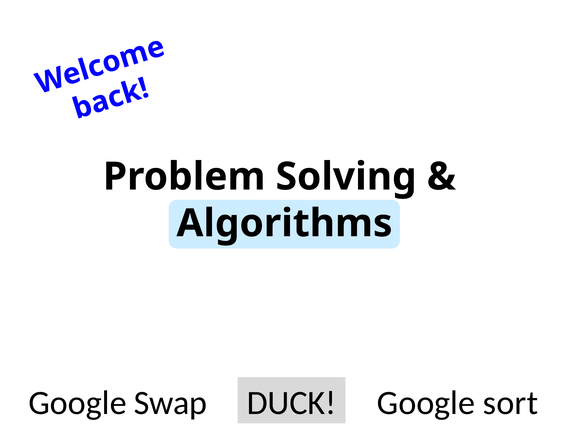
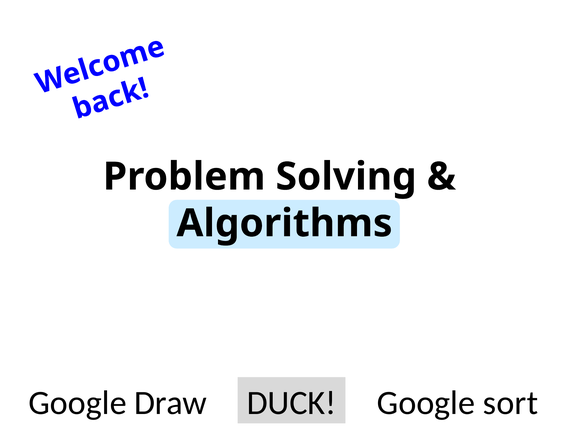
Swap: Swap -> Draw (171, 403)
